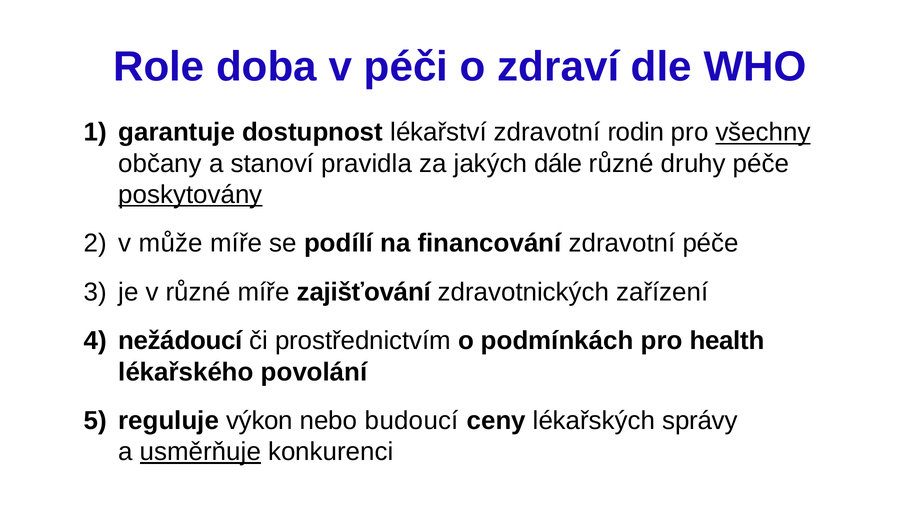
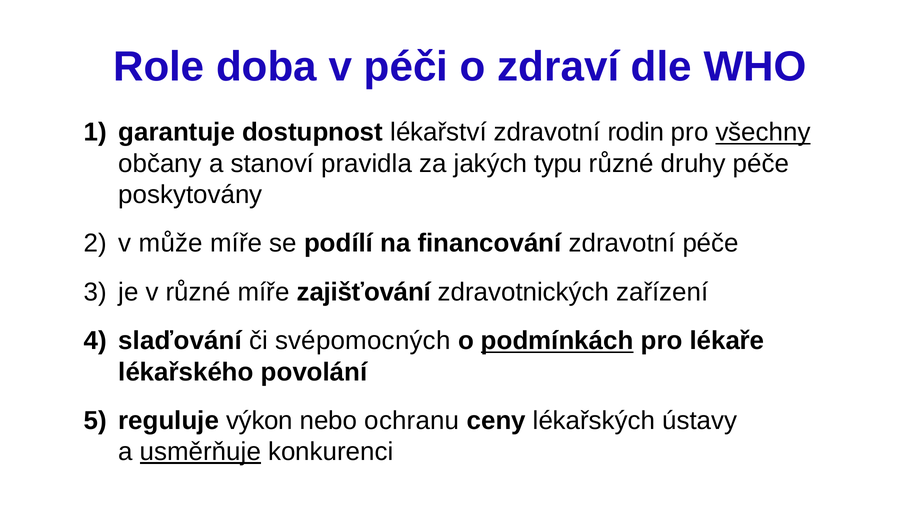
dále: dále -> typu (558, 164)
poskytovány underline: present -> none (190, 195)
nežádoucí: nežádoucí -> slaďování (180, 341)
prostřednictvím: prostřednictvím -> svépomocných (363, 341)
podmínkách underline: none -> present (557, 341)
health: health -> lékaře (727, 341)
budoucí: budoucí -> ochranu (412, 421)
správy: správy -> ústavy (700, 421)
